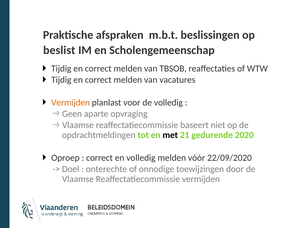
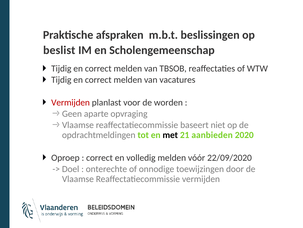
Vermijden colour: orange -> red (71, 102)
de volledig: volledig -> worden (168, 102)
gedurende: gedurende -> aanbieden (212, 135)
